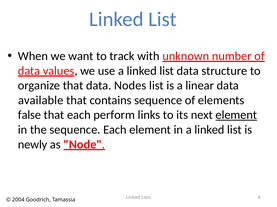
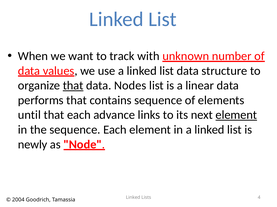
that underline: none -> present (73, 86)
available: available -> performs (41, 101)
false: false -> until (29, 115)
perform: perform -> advance (114, 115)
